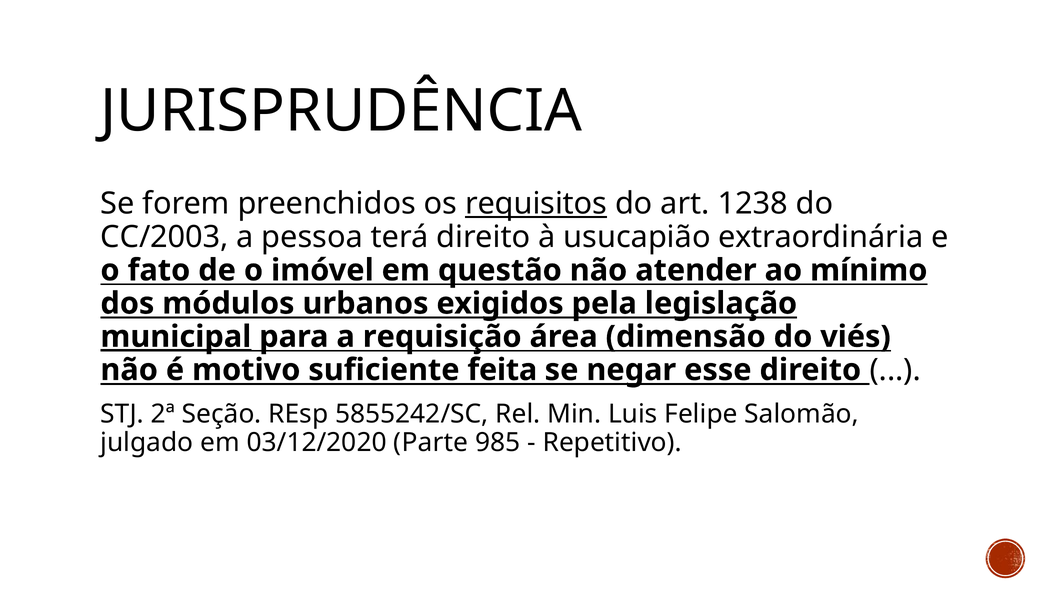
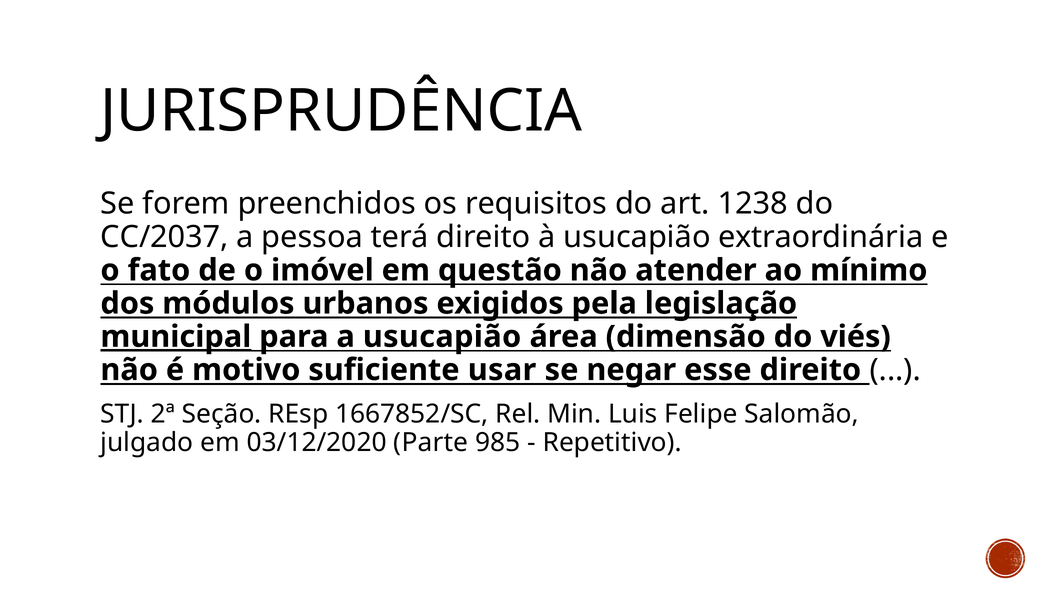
requisitos underline: present -> none (536, 204)
CC/2003: CC/2003 -> CC/2037 (164, 237)
a requisição: requisição -> usucapião (442, 337)
feita: feita -> usar (502, 370)
5855242/SC: 5855242/SC -> 1667852/SC (412, 414)
